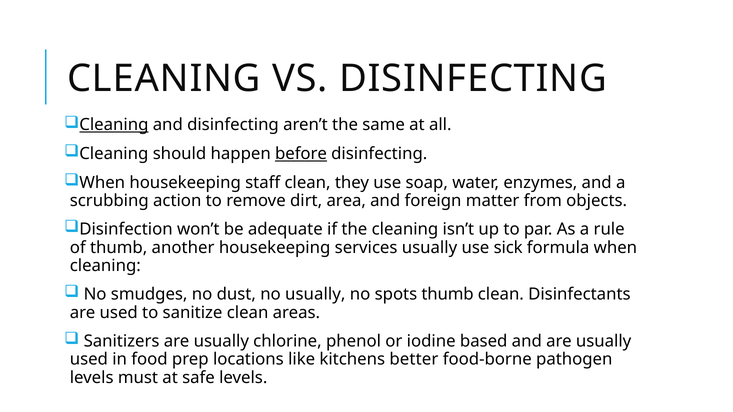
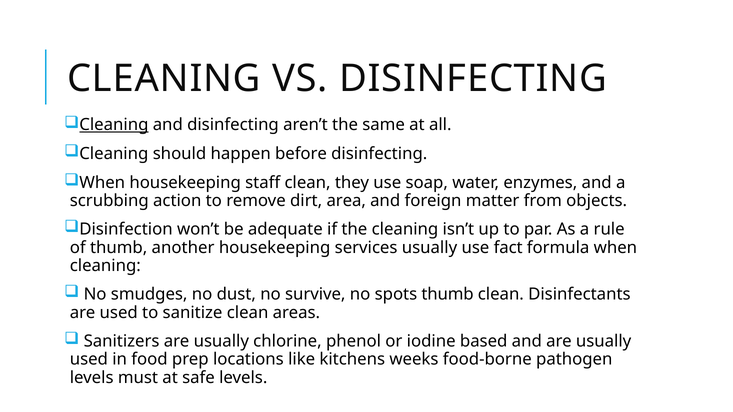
before underline: present -> none (301, 154)
sick: sick -> fact (508, 248)
no usually: usually -> survive (315, 295)
better: better -> weeks (414, 360)
